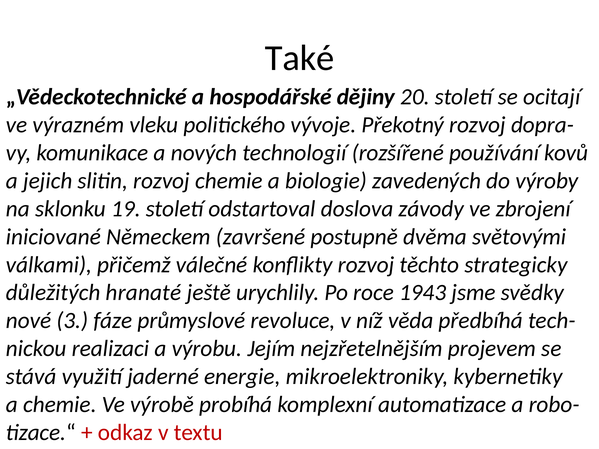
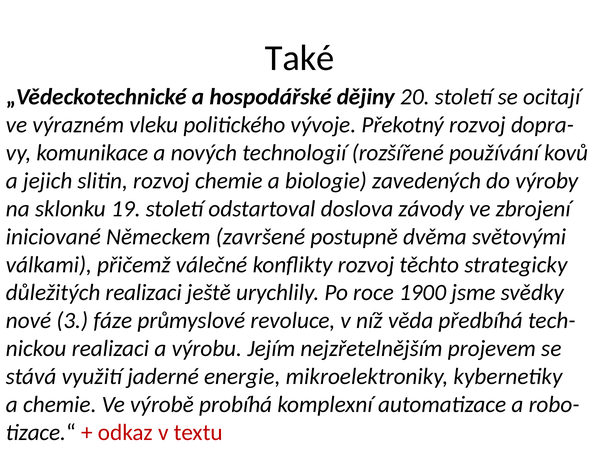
důležitých hranaté: hranaté -> realizaci (144, 293)
1943: 1943 -> 1900 (423, 293)
